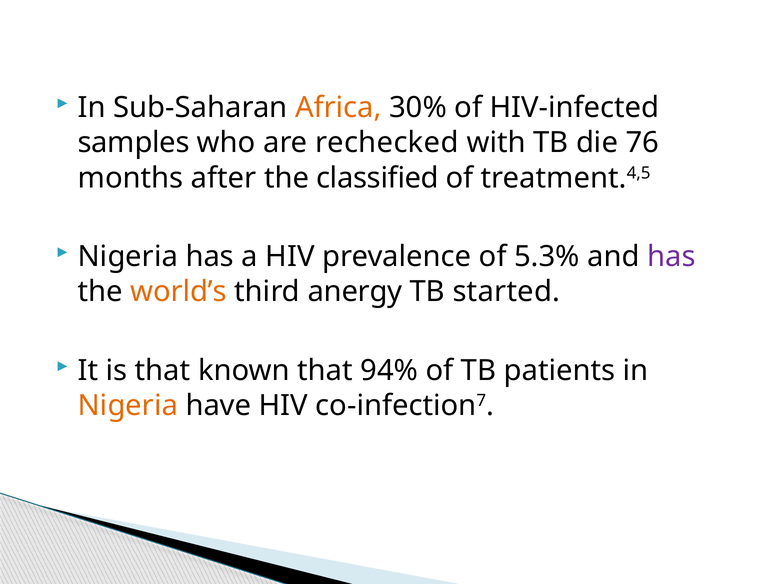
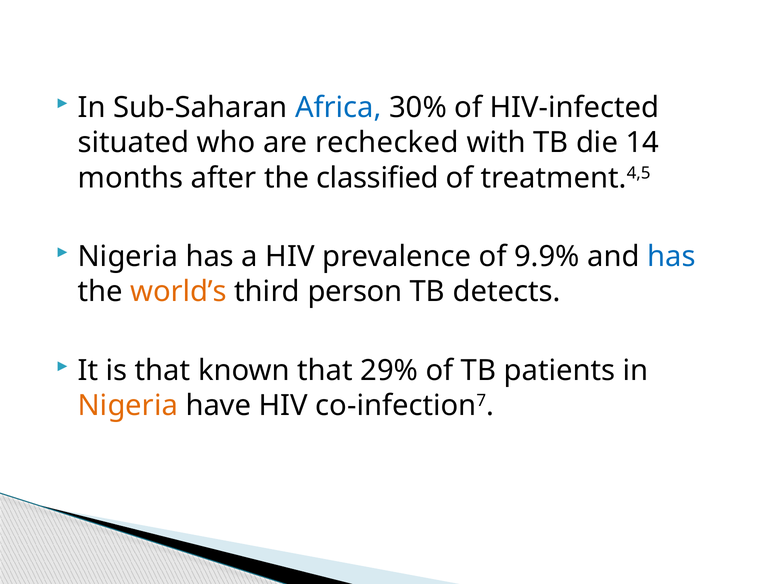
Africa colour: orange -> blue (338, 108)
samples: samples -> situated (134, 143)
76: 76 -> 14 (642, 143)
5.3%: 5.3% -> 9.9% (547, 257)
has colour: purple -> blue (671, 257)
anergy: anergy -> person (355, 292)
started: started -> detects (506, 292)
94%: 94% -> 29% (389, 371)
